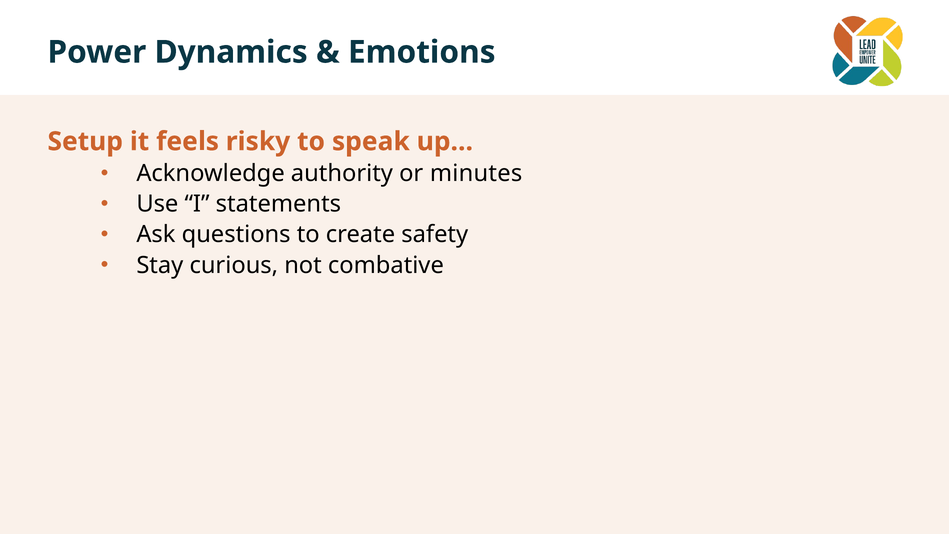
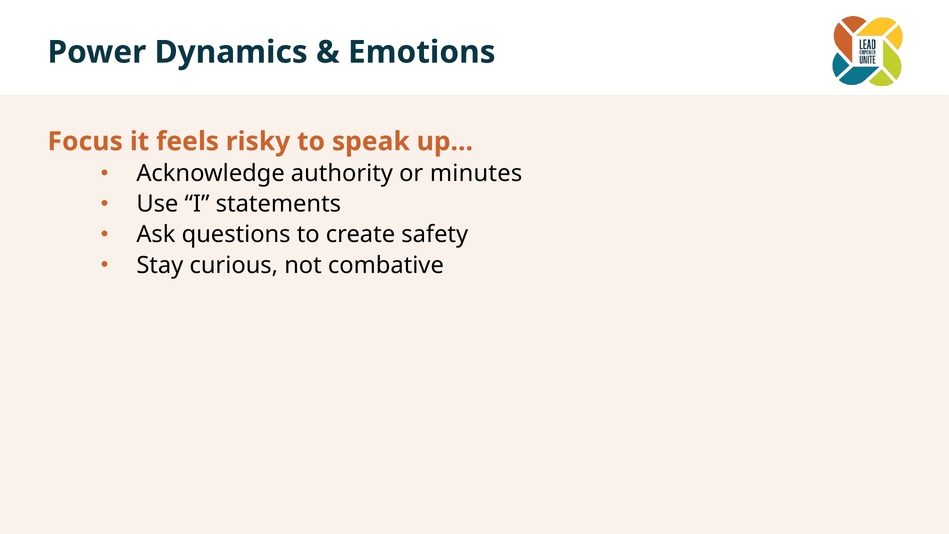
Setup: Setup -> Focus (85, 141)
